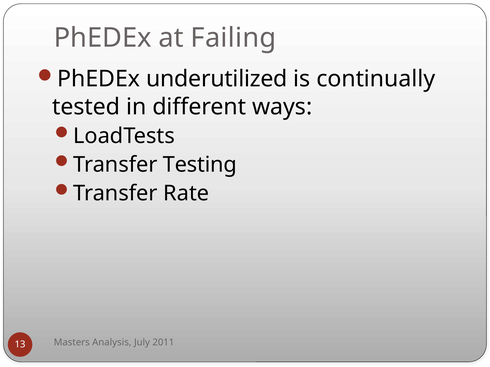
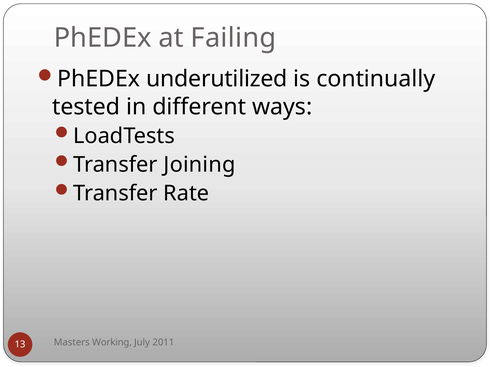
Testing: Testing -> Joining (200, 165)
Analysis: Analysis -> Working (112, 343)
